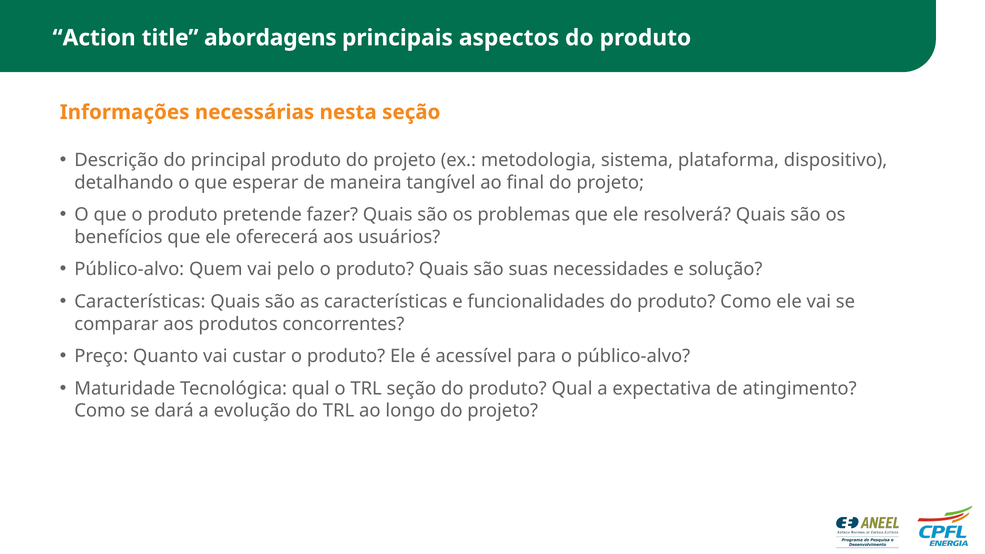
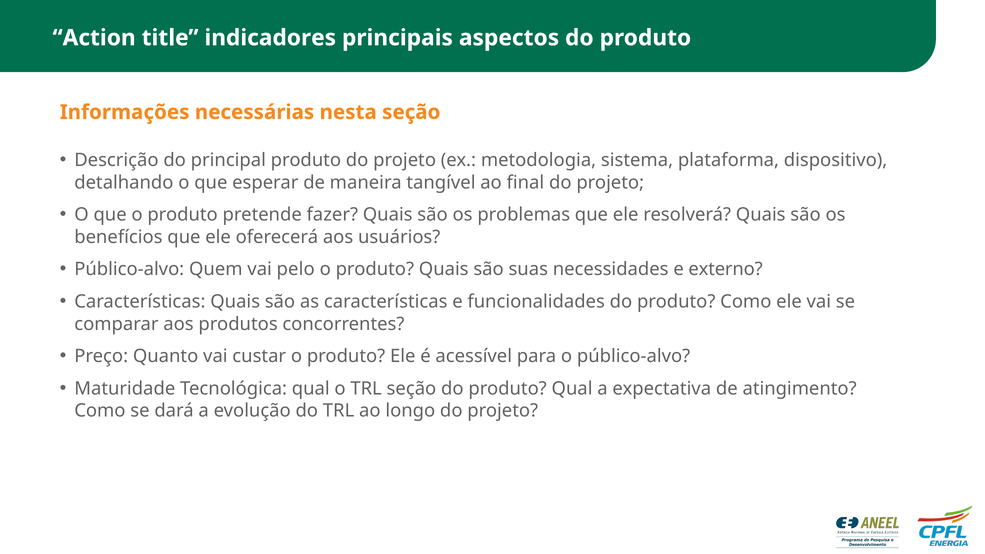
abordagens: abordagens -> indicadores (270, 38)
solução: solução -> externo (726, 269)
